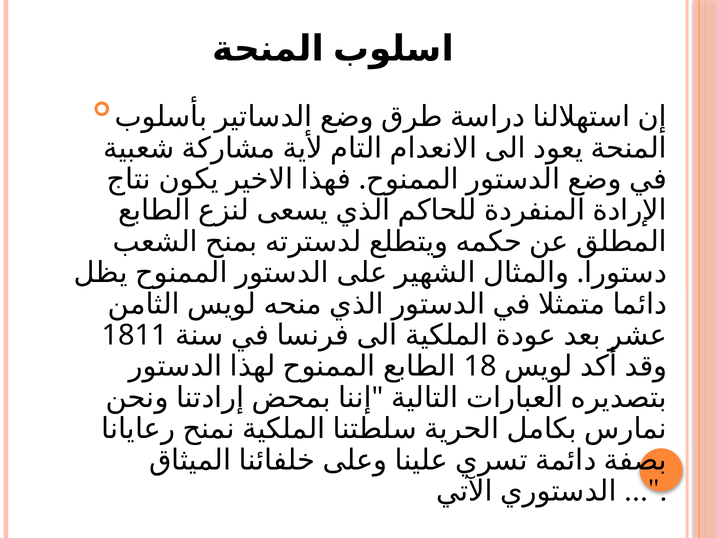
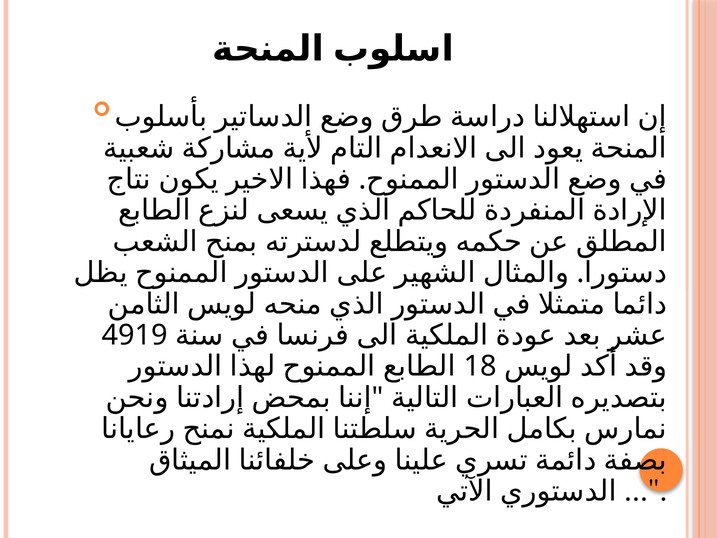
1811: 1811 -> 4919 (135, 335)
